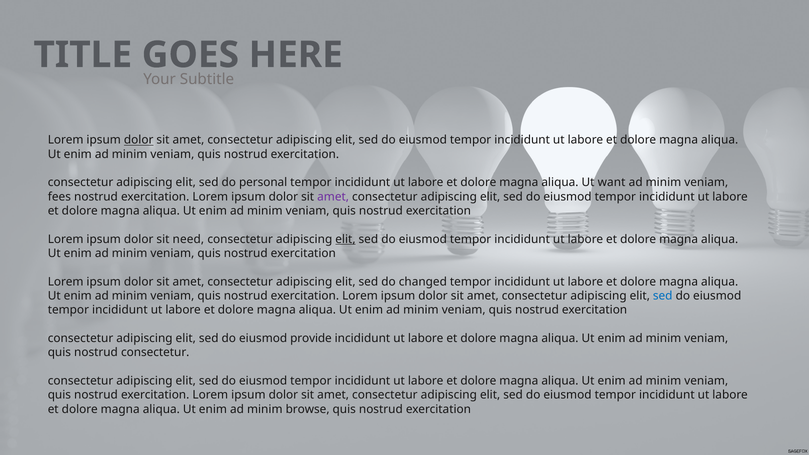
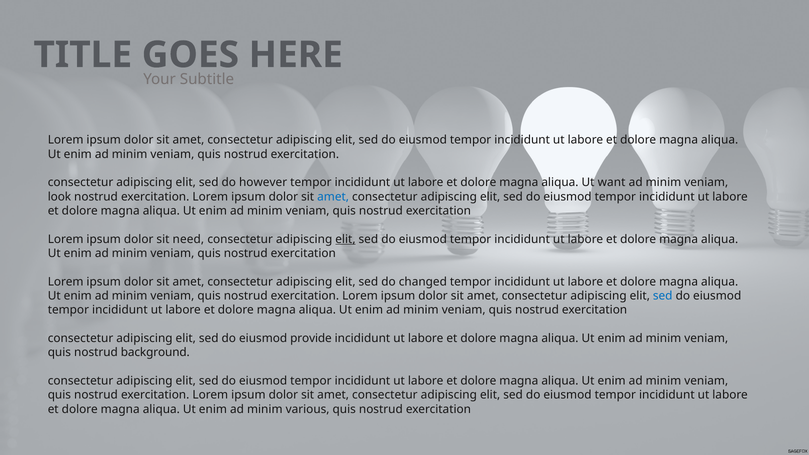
dolor underline: present -> none (139, 140)
personal: personal -> however (263, 183)
fees: fees -> look (59, 197)
amet colour: purple -> blue (333, 197)
nostrud consectetur: consectetur -> background (155, 353)
browse: browse -> various (308, 409)
